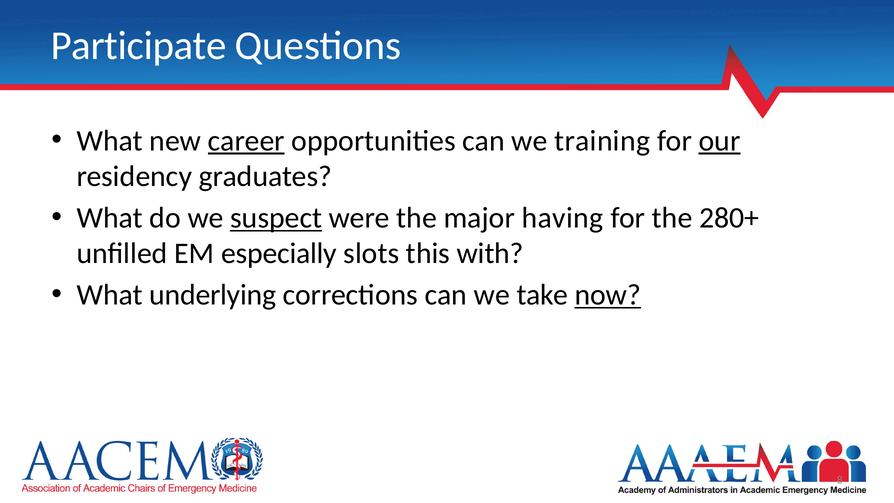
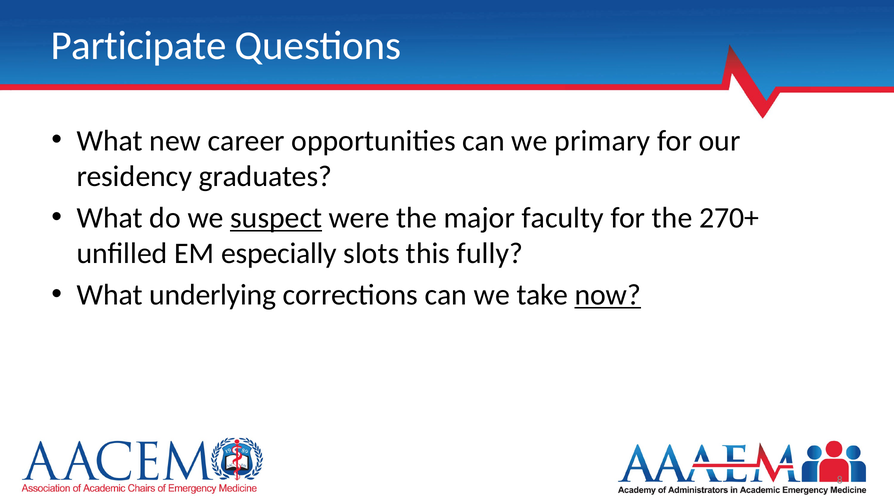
career underline: present -> none (246, 141)
training: training -> primary (602, 141)
our underline: present -> none (720, 141)
having: having -> faculty (563, 218)
280+: 280+ -> 270+ (729, 218)
with: with -> fully (490, 254)
